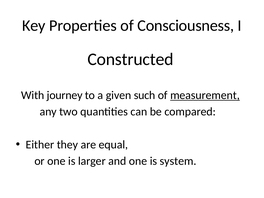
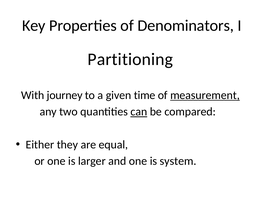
Consciousness: Consciousness -> Denominators (186, 26)
Constructed: Constructed -> Partitioning (130, 59)
such: such -> time (145, 95)
can underline: none -> present (139, 112)
